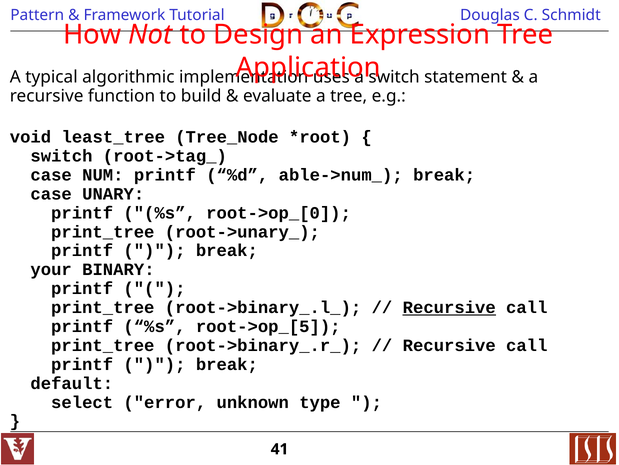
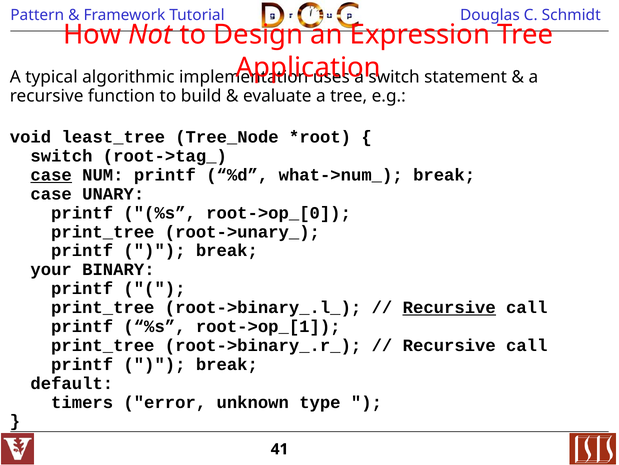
case underline: none -> present (51, 175)
able->num_: able->num_ -> what->num_ (341, 175)
root->op_[5: root->op_[5 -> root->op_[1 (268, 326)
select: select -> timers (82, 402)
